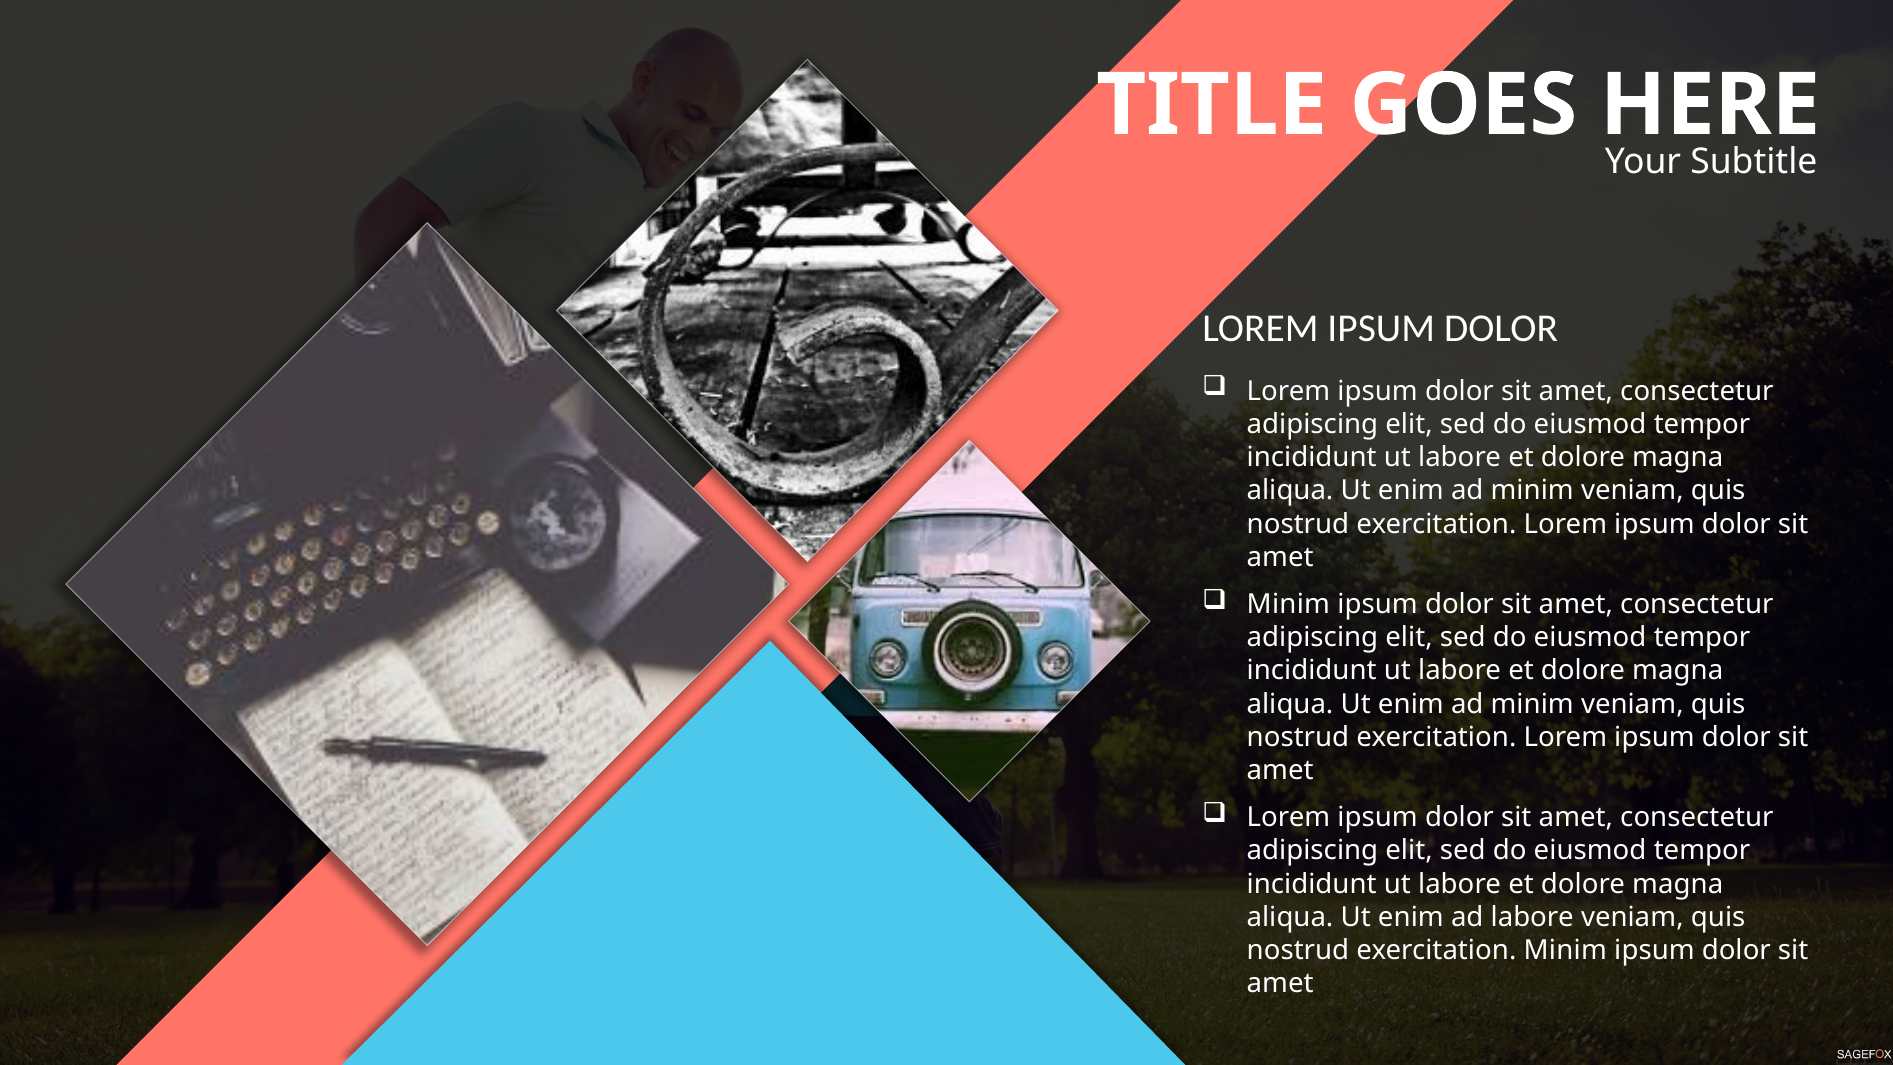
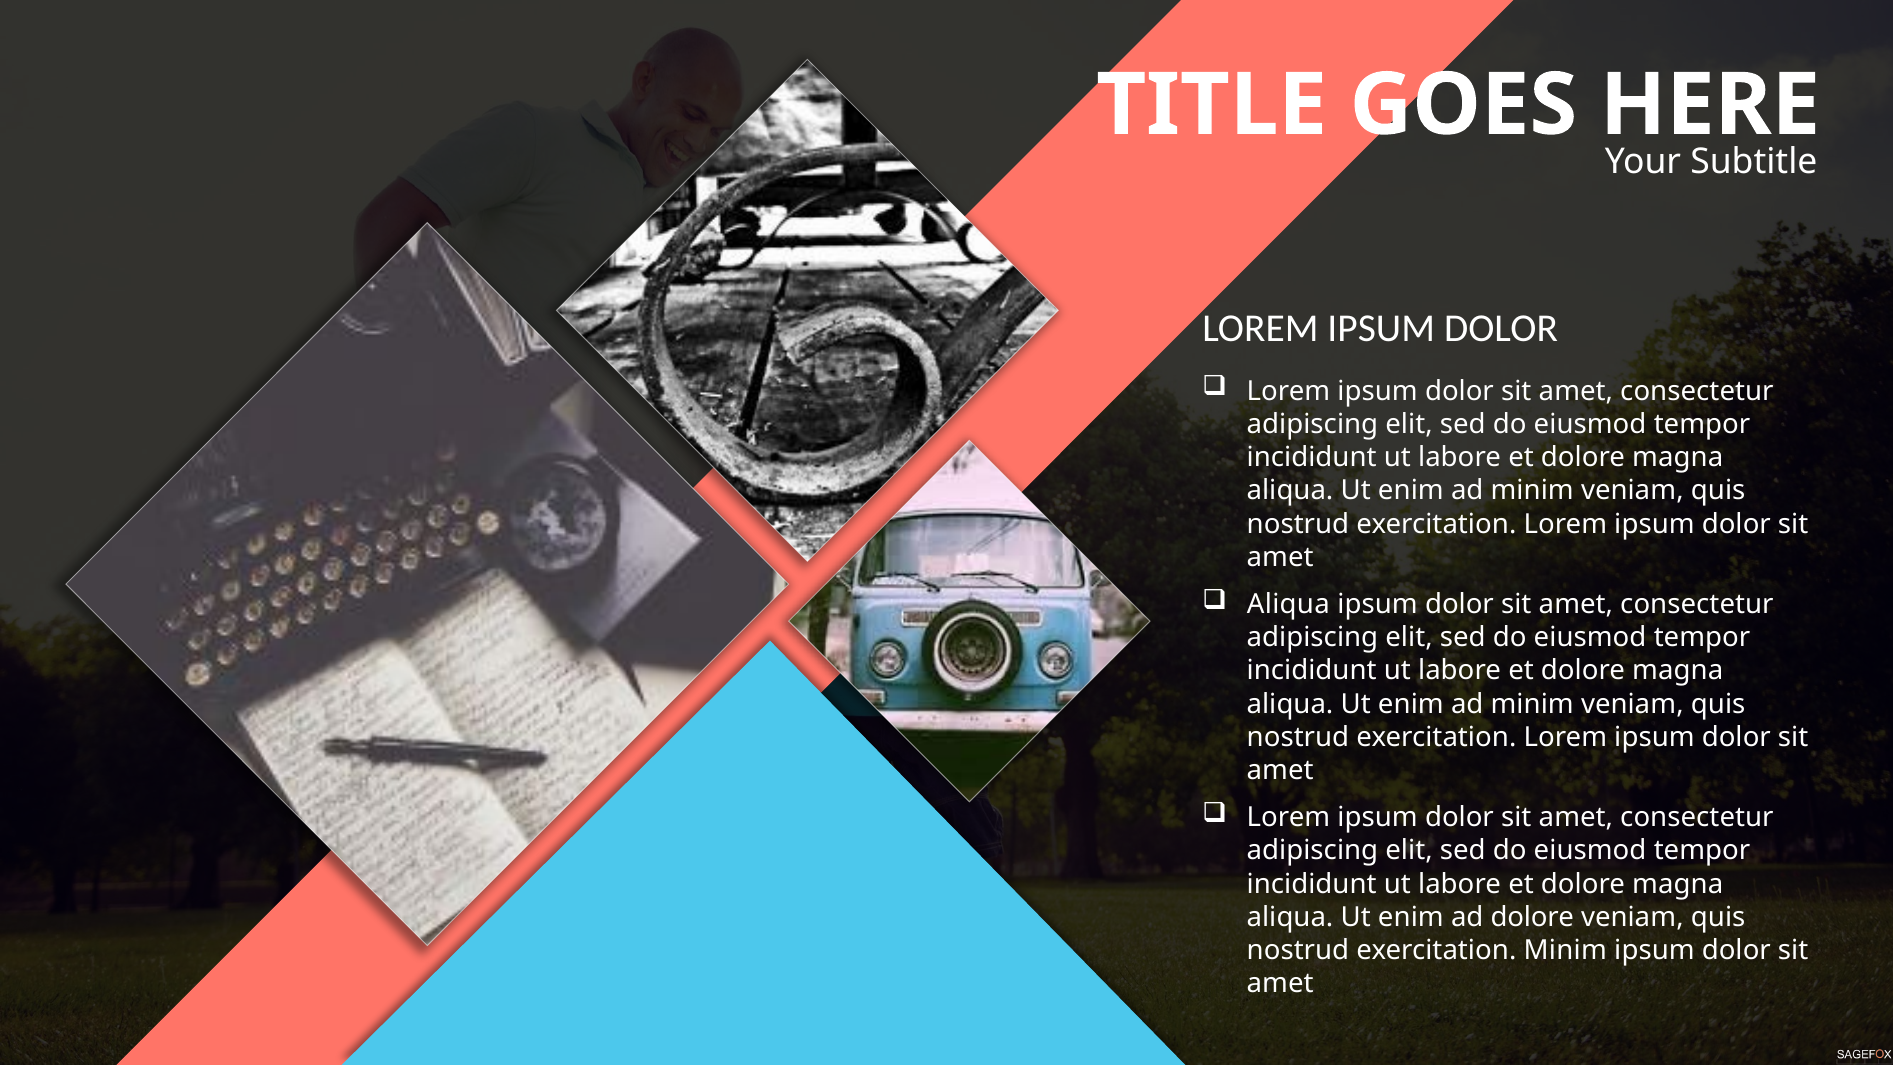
Minim: Minim -> Aliqua (1288, 604)
ad labore: labore -> dolore (1532, 917)
